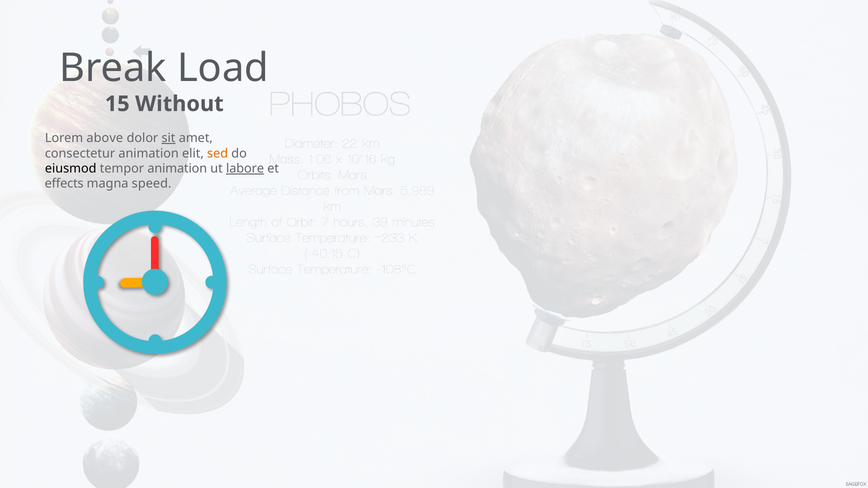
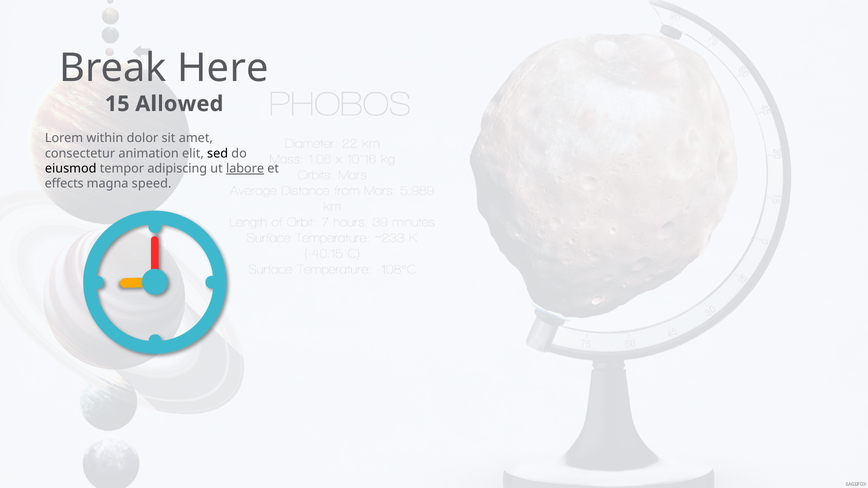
Load: Load -> Here (223, 68)
Without: Without -> Allowed (179, 104)
above: above -> within (105, 138)
sit underline: present -> none (168, 138)
sed colour: orange -> black (218, 153)
tempor animation: animation -> adipiscing (177, 169)
